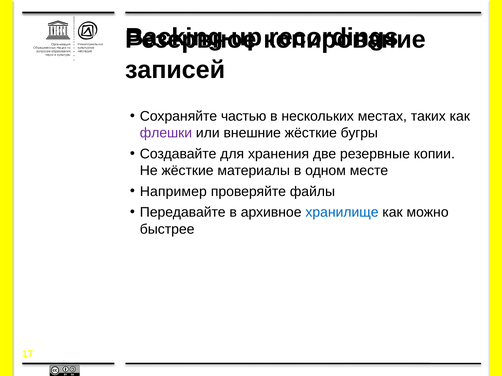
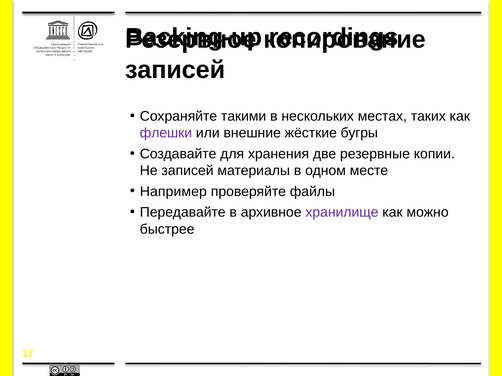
частью: частью -> такими (244, 116)
Не жёсткие: жёсткие -> записей (188, 171)
хранилище colour: blue -> purple (342, 213)
